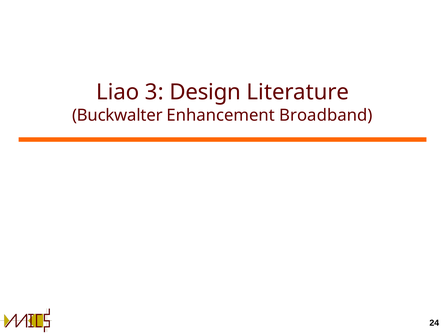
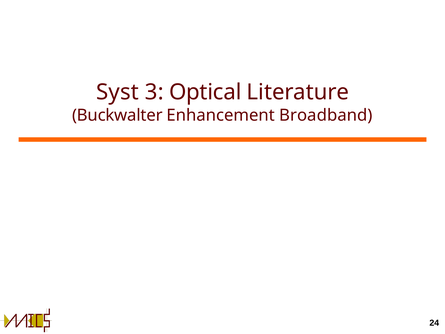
Liao: Liao -> Syst (118, 92)
Design: Design -> Optical (205, 92)
